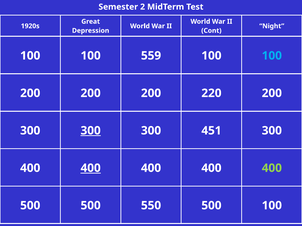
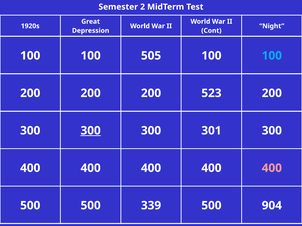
559: 559 -> 505 (151, 56)
220: 220 -> 523 (211, 93)
451: 451 -> 301 (211, 131)
400 underline: present -> none (91, 168)
400 colour: light green -> pink (272, 168)
550: 550 -> 339 (151, 206)
500 100: 100 -> 904 (272, 206)
